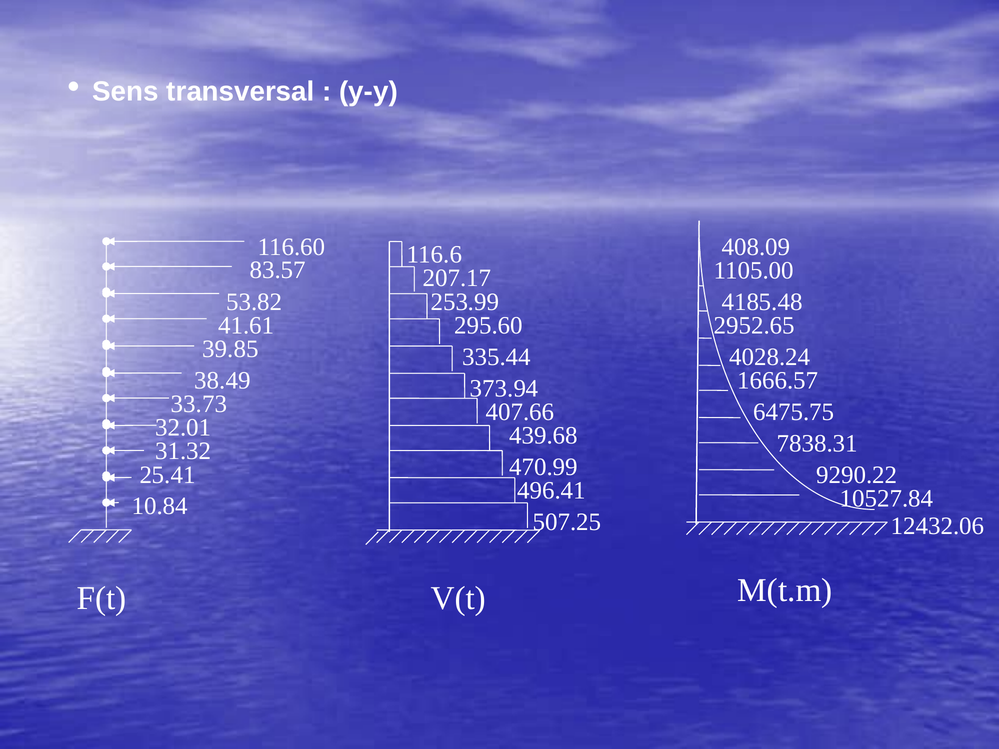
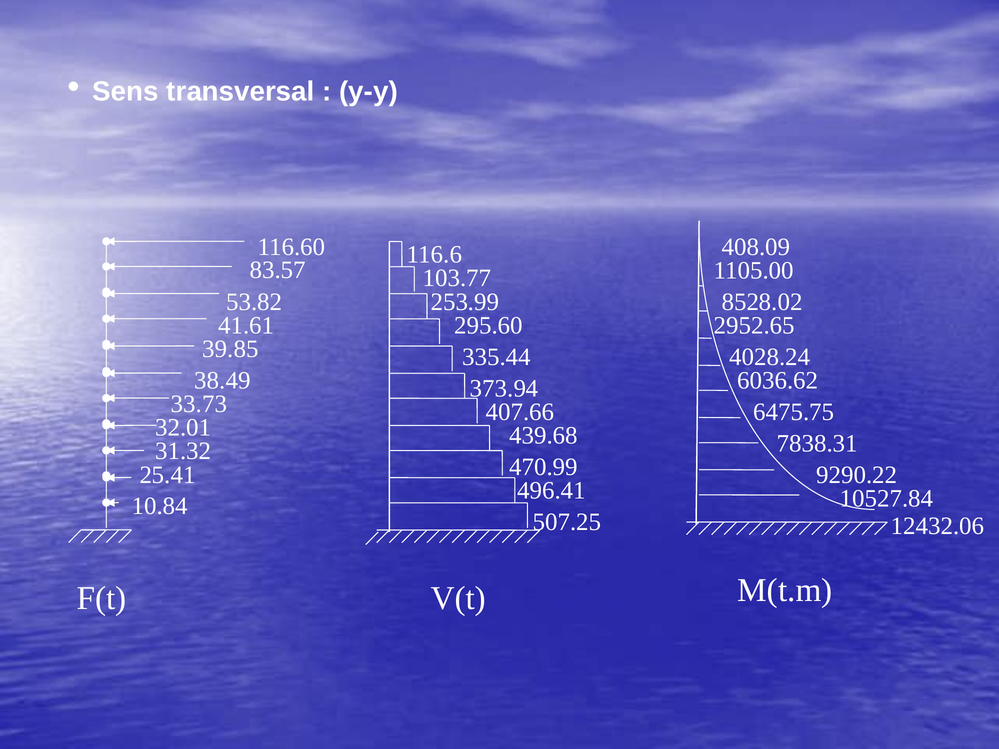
207.17: 207.17 -> 103.77 (457, 278)
4185.48: 4185.48 -> 8528.02 (762, 302)
1666.57: 1666.57 -> 6036.62 (778, 381)
